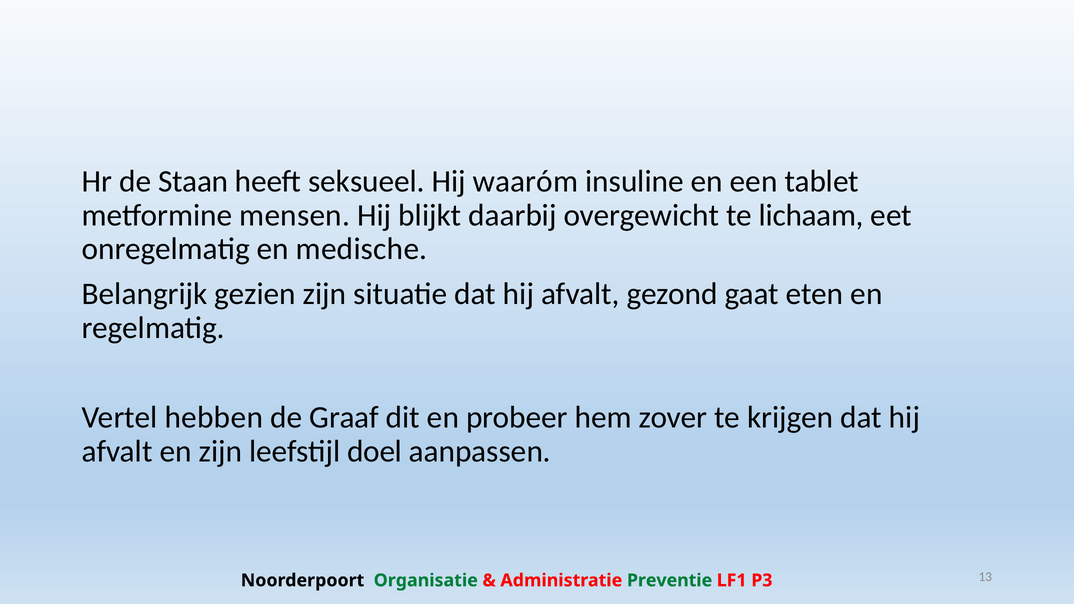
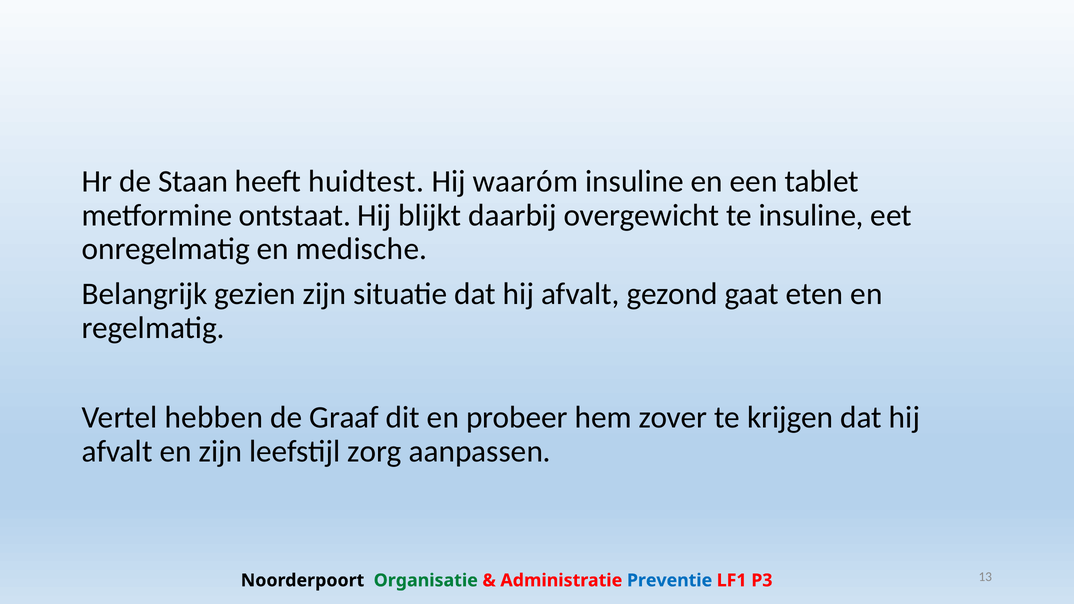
seksueel: seksueel -> huidtest (366, 182)
mensen: mensen -> ontstaat (295, 215)
te lichaam: lichaam -> insuline (811, 215)
doel: doel -> zorg (375, 451)
Preventie colour: green -> blue (670, 581)
